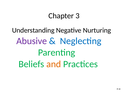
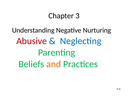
Abusive colour: purple -> red (32, 41)
